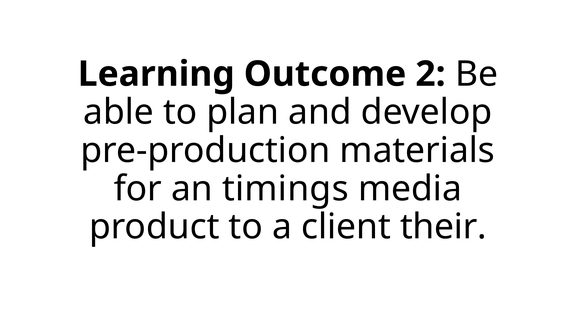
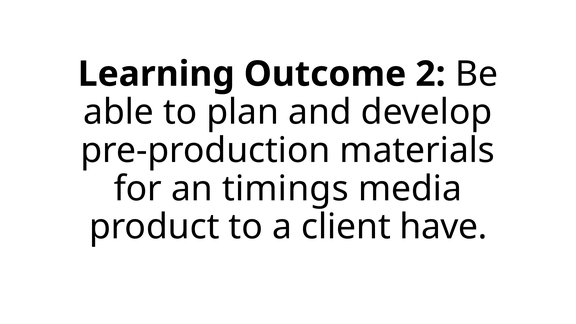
their: their -> have (443, 227)
